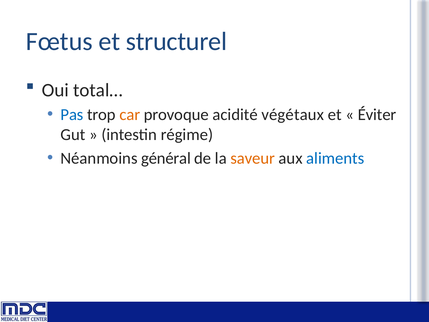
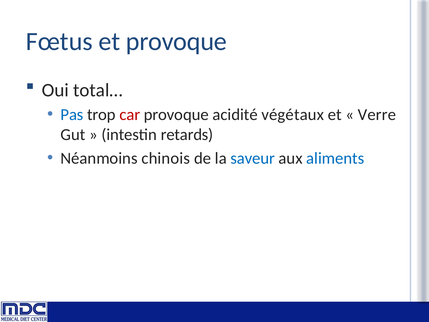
et structurel: structurel -> provoque (176, 42)
car colour: orange -> red (130, 115)
Éviter: Éviter -> Verre (377, 115)
régime: régime -> retards (187, 135)
général: général -> chinois (166, 158)
saveur colour: orange -> blue (253, 158)
